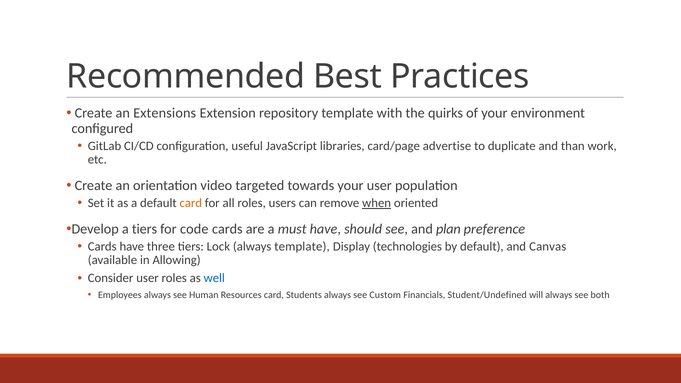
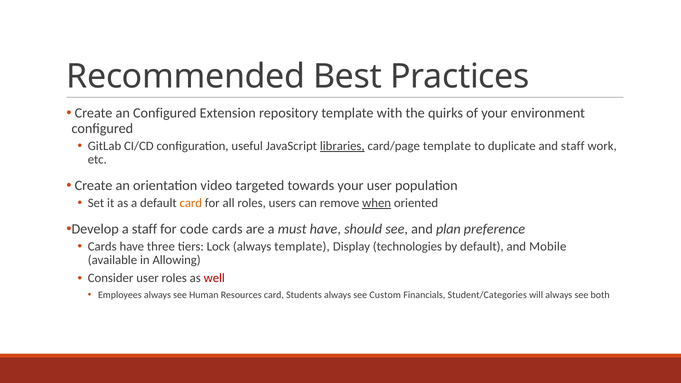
an Extensions: Extensions -> Configured (165, 113)
libraries underline: none -> present (342, 146)
card/page advertise: advertise -> template (447, 146)
and than: than -> staff (573, 146)
a tiers: tiers -> staff (145, 229)
Canvas: Canvas -> Mobile (548, 246)
well colour: blue -> red (214, 278)
Student/Undefined: Student/Undefined -> Student/Categories (487, 295)
